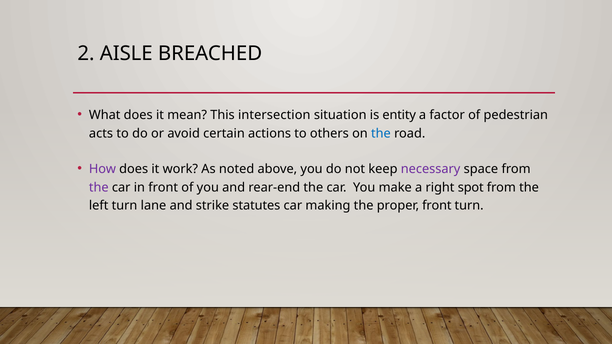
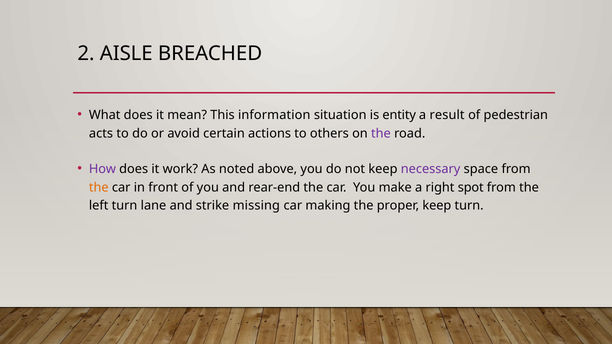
intersection: intersection -> information (274, 115)
factor: factor -> result (447, 115)
the colour: blue -> purple (381, 133)
the colour: purple -> orange (99, 187)
statutes: statutes -> missing (256, 206)
proper front: front -> keep (437, 206)
